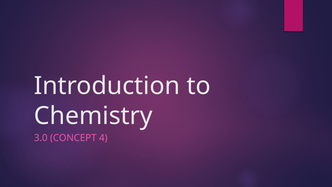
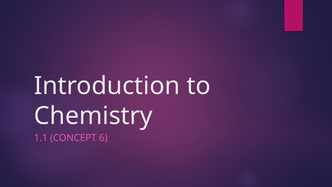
3.0: 3.0 -> 1.1 (41, 138)
4: 4 -> 6 (103, 138)
